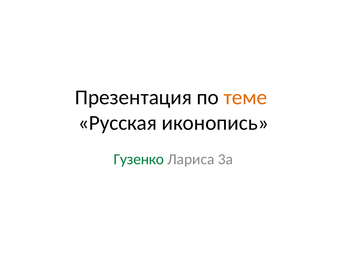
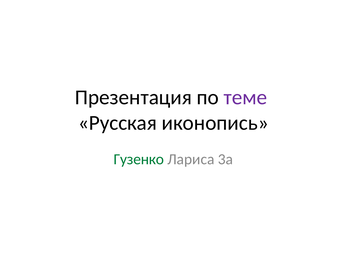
теме colour: orange -> purple (245, 97)
